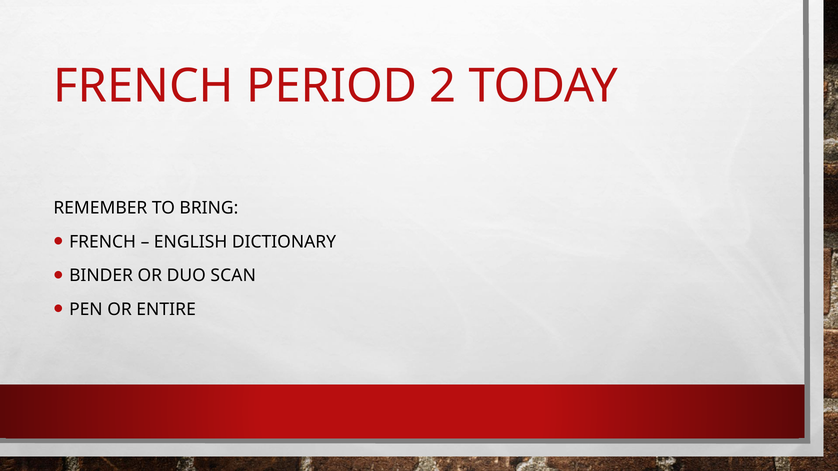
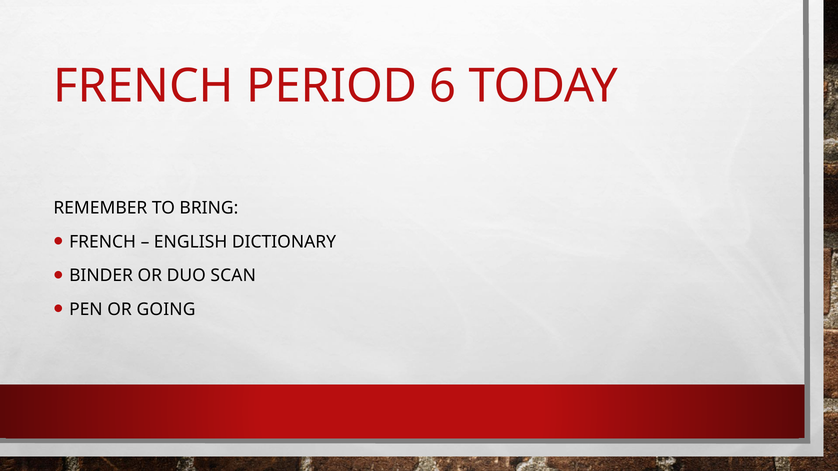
2: 2 -> 6 (443, 86)
ENTIRE: ENTIRE -> GOING (166, 310)
